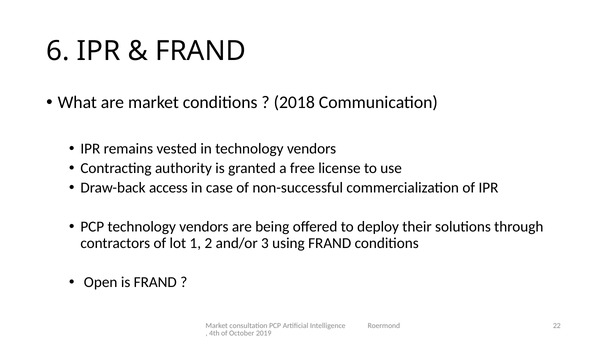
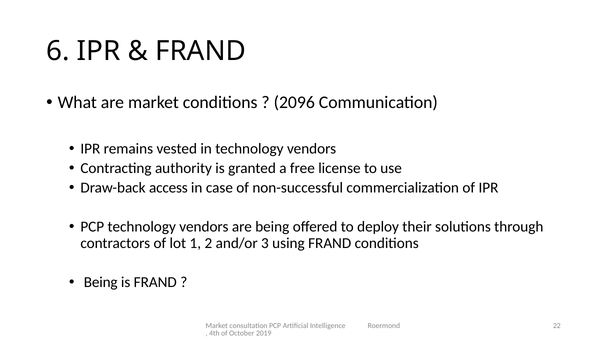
2018: 2018 -> 2096 (294, 103)
Open: Open -> Being (101, 283)
